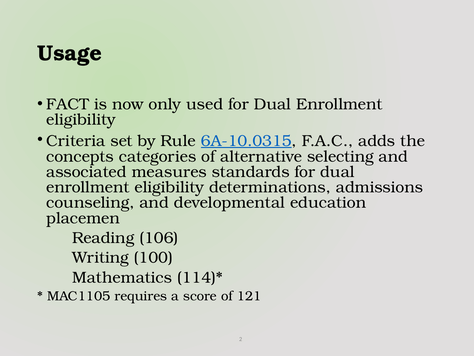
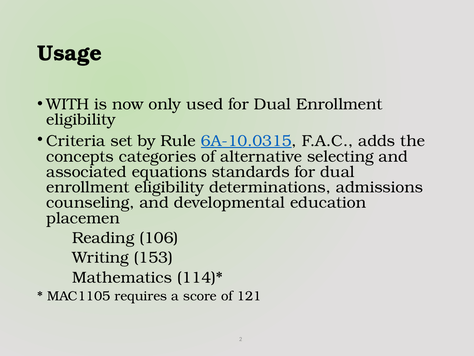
FACT: FACT -> WITH (68, 104)
measures: measures -> equations (169, 172)
100: 100 -> 153 (153, 257)
